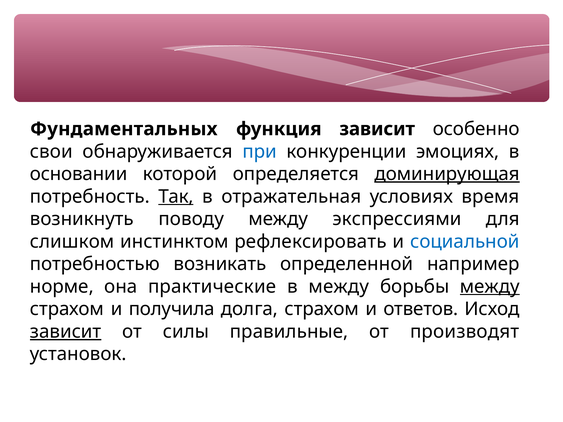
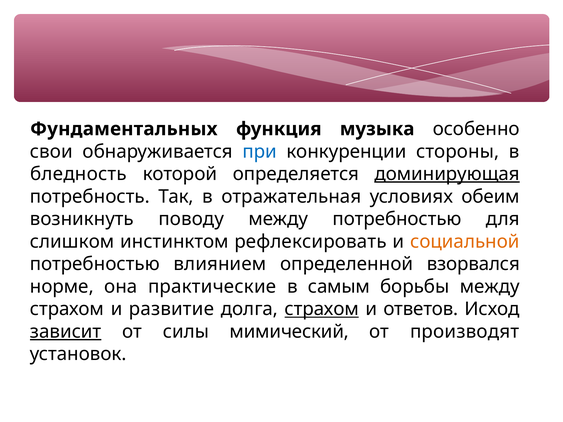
функция зависит: зависит -> музыка (377, 129)
эмоциях: эмоциях -> стороны (458, 152)
основании: основании -> бледность (78, 174)
Так underline: present -> none (176, 197)
время: время -> обеим (491, 197)
между экспрессиями: экспрессиями -> потребностью (397, 219)
социальной colour: blue -> orange (465, 242)
возникать: возникать -> влиянием (220, 264)
например: например -> взорвался (473, 264)
в между: между -> самым (339, 287)
между underline: present -> none (490, 287)
получила: получила -> развитие (171, 309)
страхом underline: none -> present (322, 309)
правильные: правильные -> мимический (289, 332)
